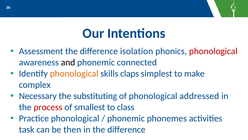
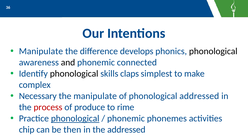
Assessment: Assessment -> Manipulate (41, 51)
isolation: isolation -> develops (137, 51)
phonological colour: red -> black (213, 51)
phonological colour: orange -> black (74, 73)
the substituting: substituting -> manipulate (95, 96)
smallest: smallest -> produce (90, 107)
class: class -> rime (126, 107)
phonological underline: none -> present (75, 118)
task: task -> chip (27, 129)
in the difference: difference -> addressed (126, 129)
